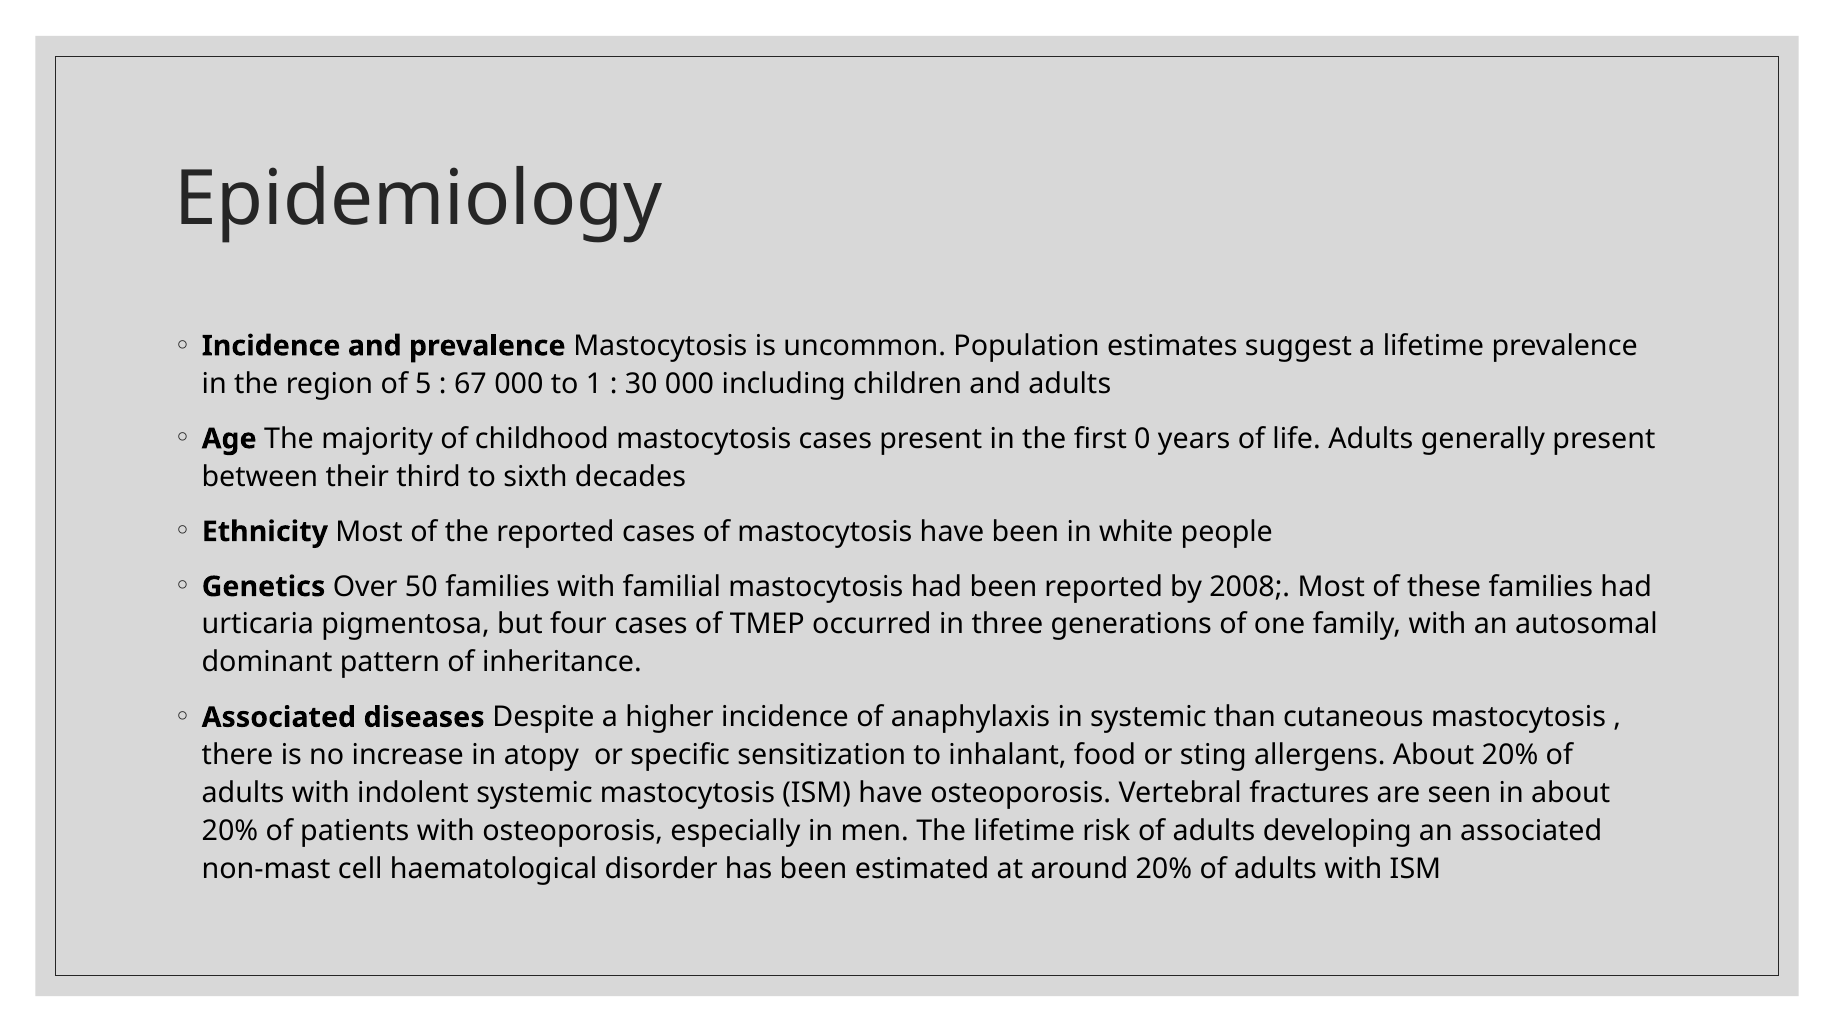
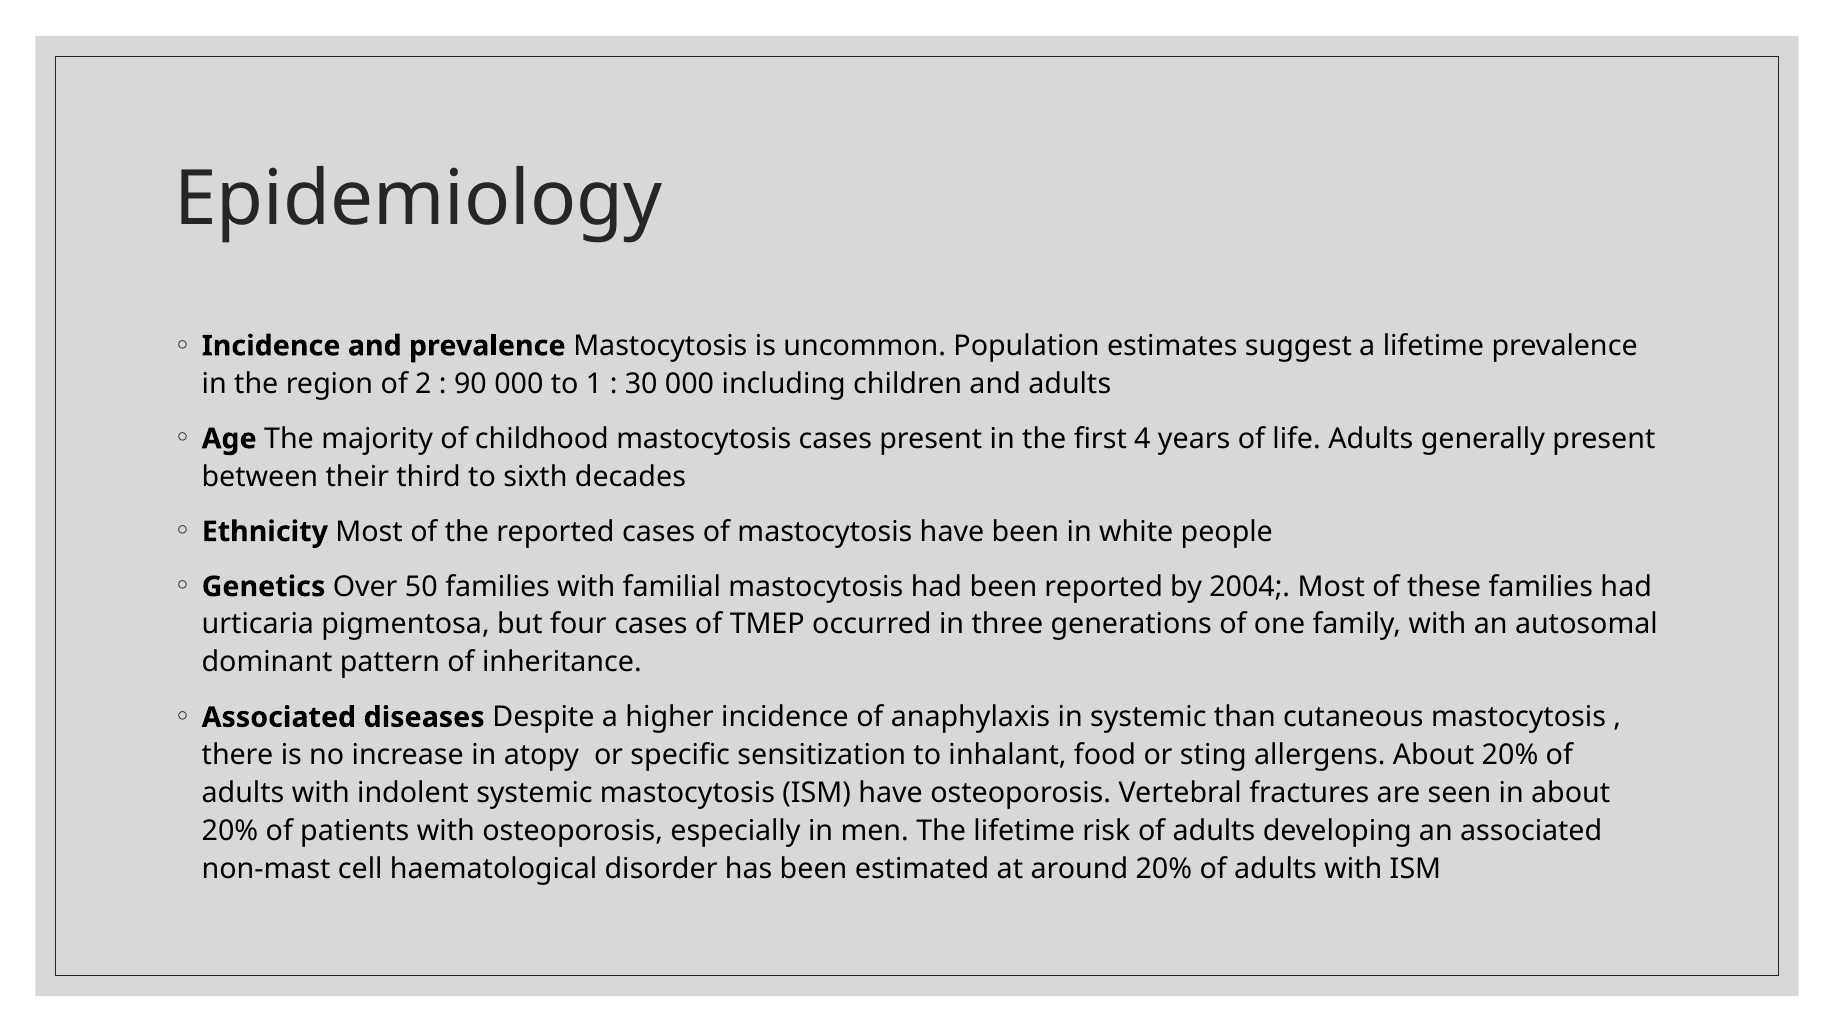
5: 5 -> 2 (423, 384)
67: 67 -> 90 (470, 384)
0: 0 -> 4 (1142, 439)
2008: 2008 -> 2004 (1250, 587)
